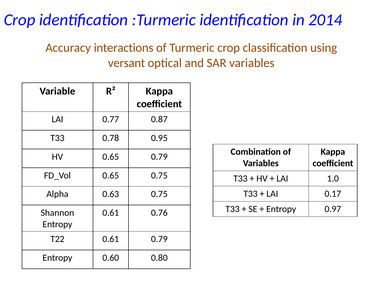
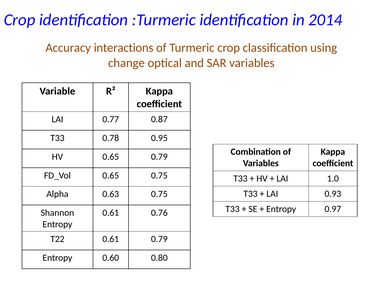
versant: versant -> change (126, 63)
0.17: 0.17 -> 0.93 (333, 194)
